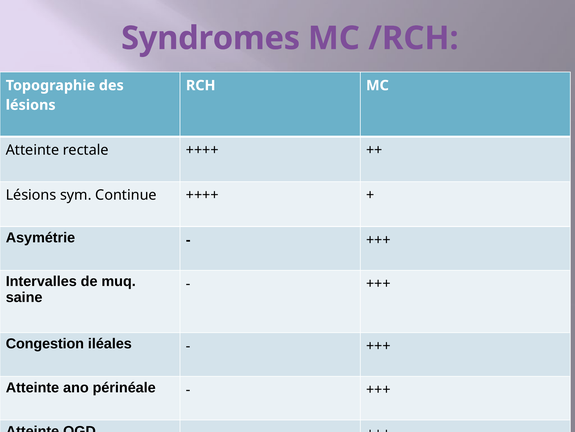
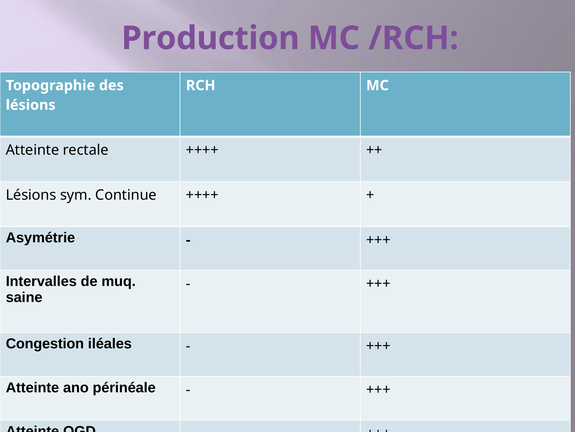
Syndromes: Syndromes -> Production (211, 38)
